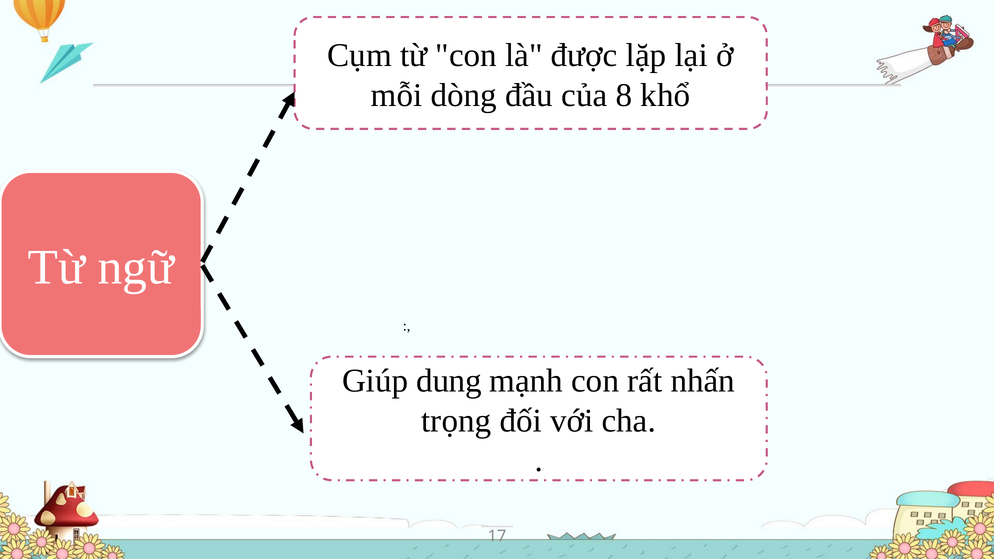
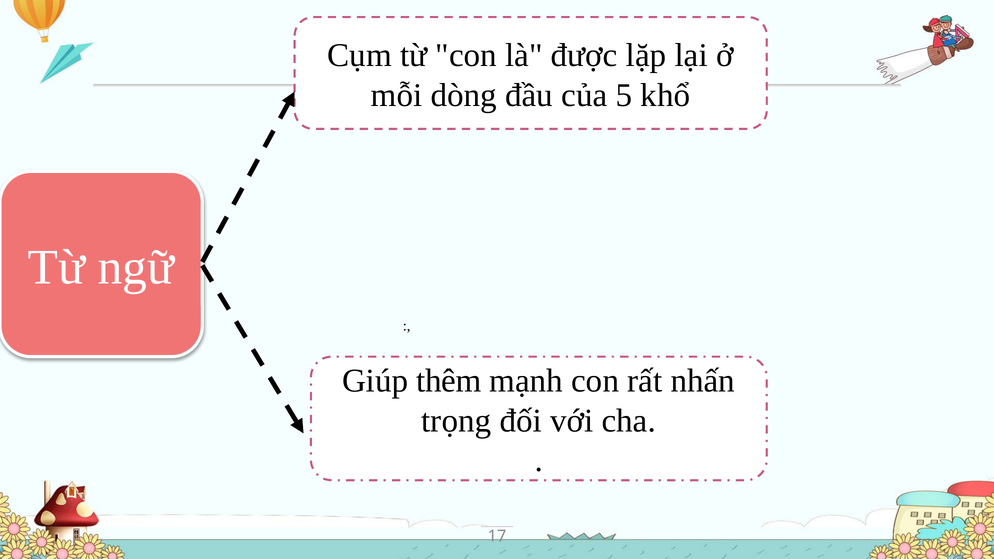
8: 8 -> 5 (624, 95)
dung: dung -> thêm (449, 381)
